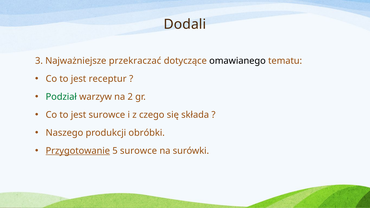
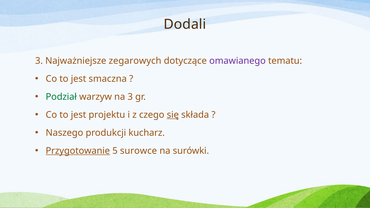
przekraczać: przekraczać -> zegarowych (135, 61)
omawianego colour: black -> purple (237, 61)
receptur: receptur -> smaczna (108, 79)
na 2: 2 -> 3 (130, 97)
jest surowce: surowce -> projektu (107, 115)
się underline: none -> present (173, 115)
obróbki: obróbki -> kucharz (147, 133)
